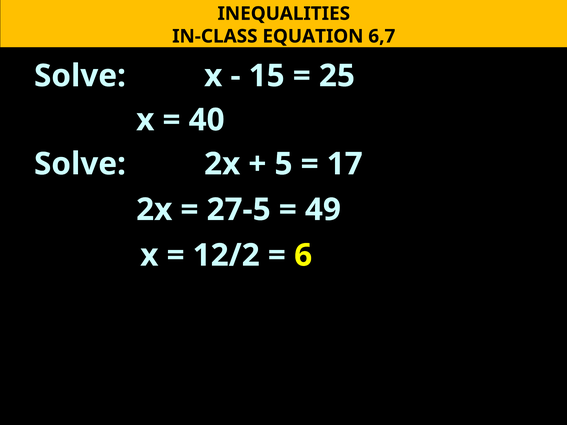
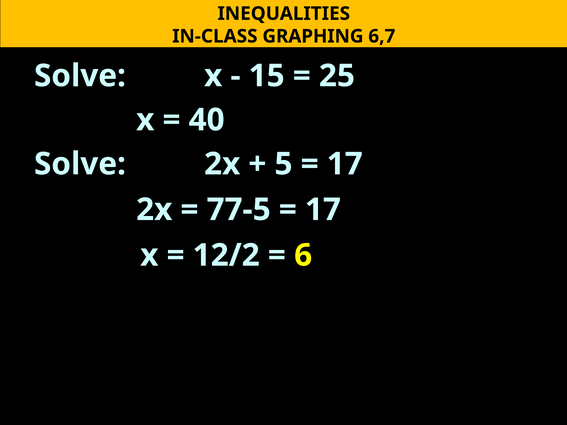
EQUATION: EQUATION -> GRAPHING (313, 36)
27-5: 27-5 -> 77-5 (239, 210)
49: 49 -> 17 (323, 210)
